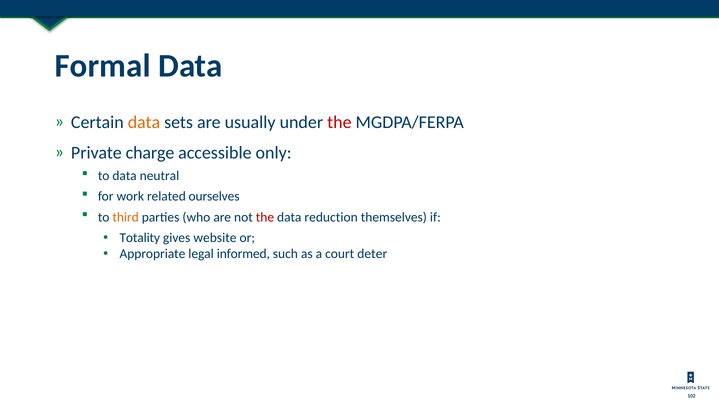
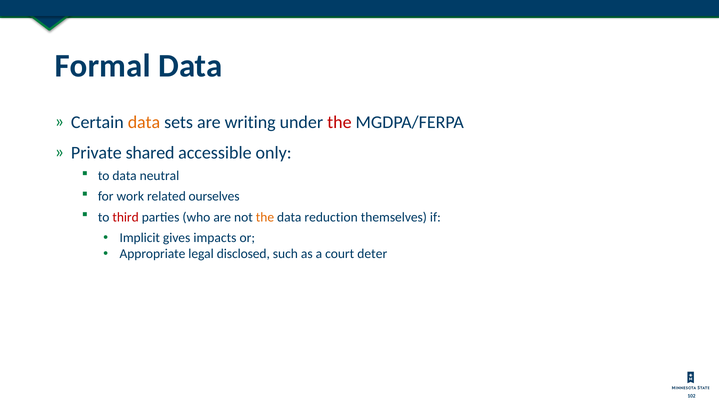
usually: usually -> writing (250, 122)
charge: charge -> shared (150, 153)
third colour: orange -> red (126, 217)
the colour: red -> orange (265, 217)
Totality: Totality -> Implicit (140, 238)
website: website -> impacts (215, 238)
informed: informed -> disclosed (243, 254)
